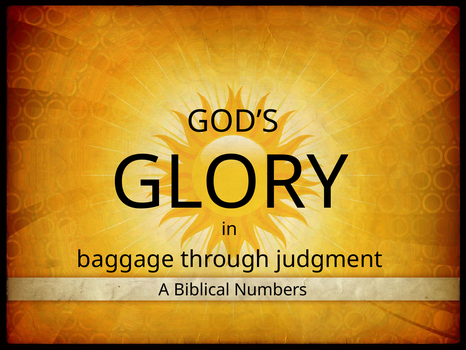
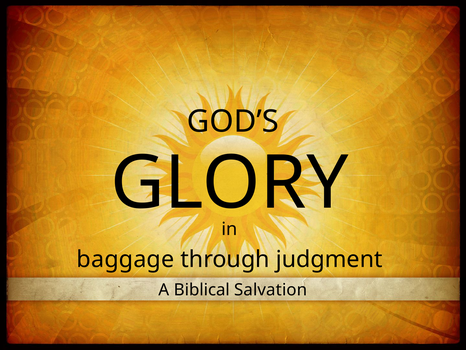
Numbers: Numbers -> Salvation (271, 290)
